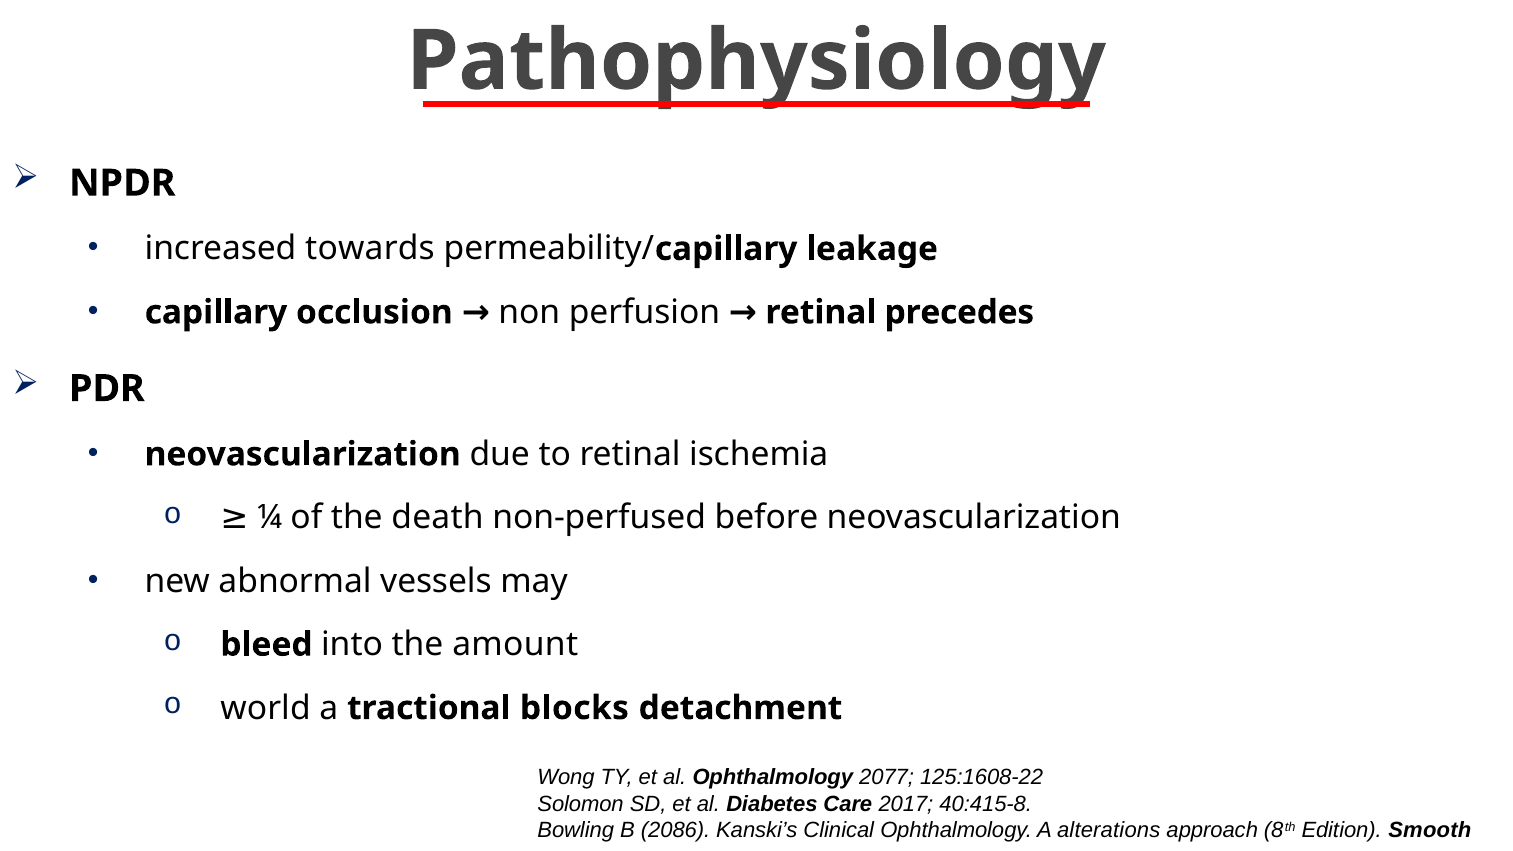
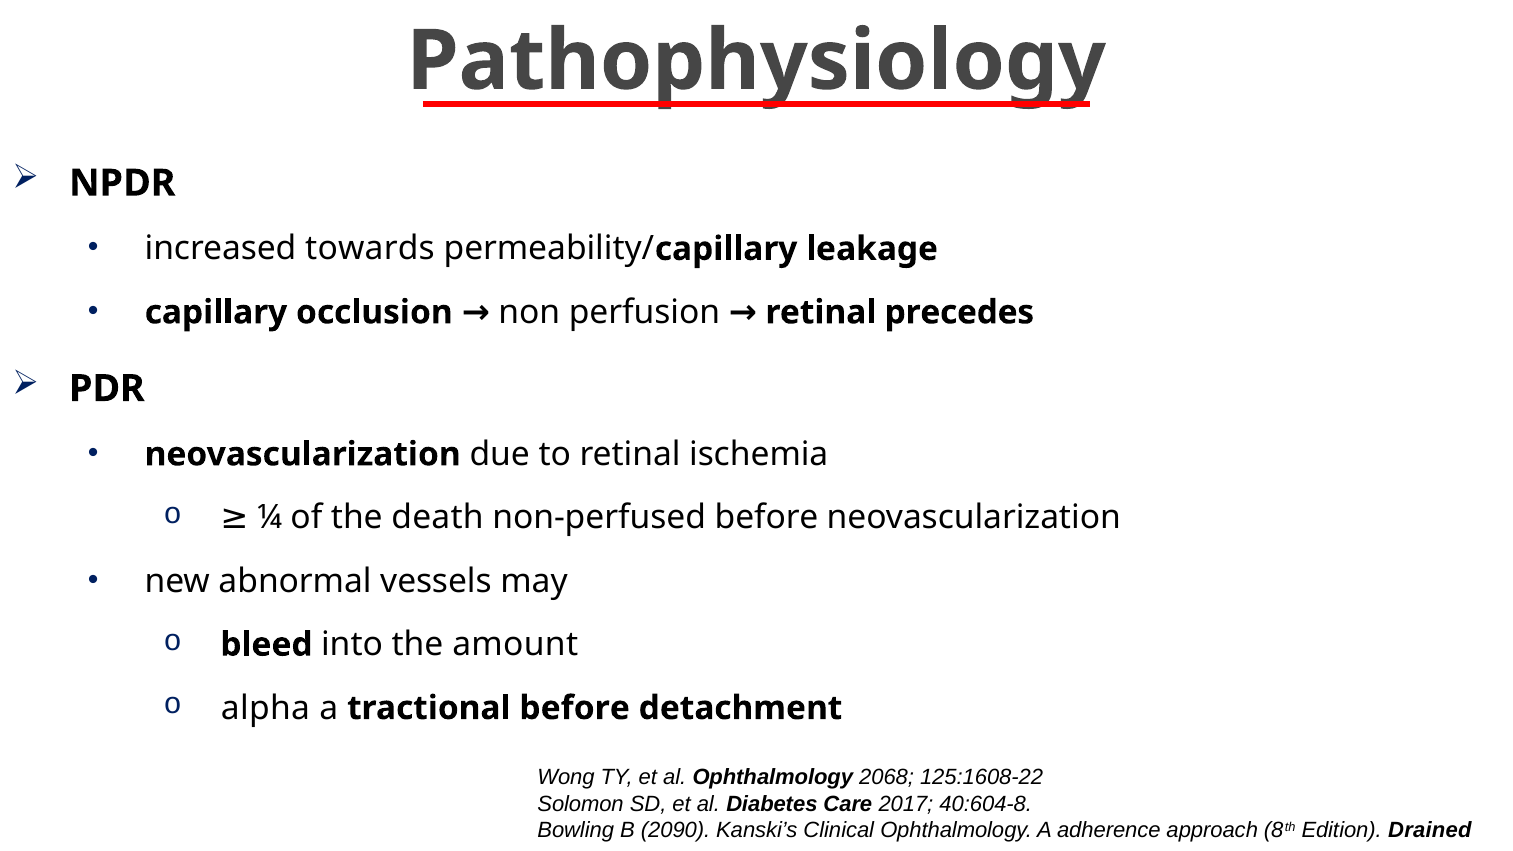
world: world -> alpha (265, 708)
tractional blocks: blocks -> before (575, 708)
2077: 2077 -> 2068 (887, 778)
40:415-8: 40:415-8 -> 40:604-8 (986, 804)
2086: 2086 -> 2090 (676, 831)
alterations: alterations -> adherence (1109, 831)
Smooth: Smooth -> Drained (1430, 831)
